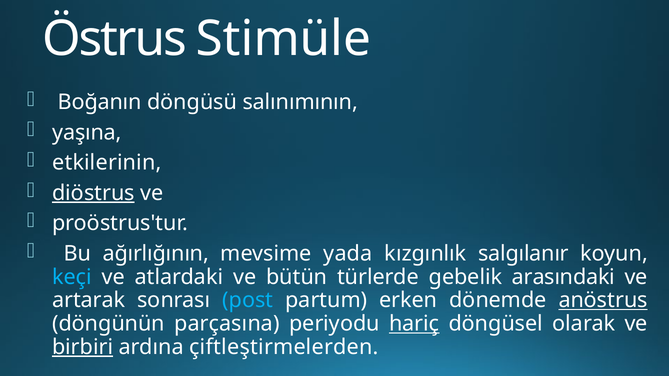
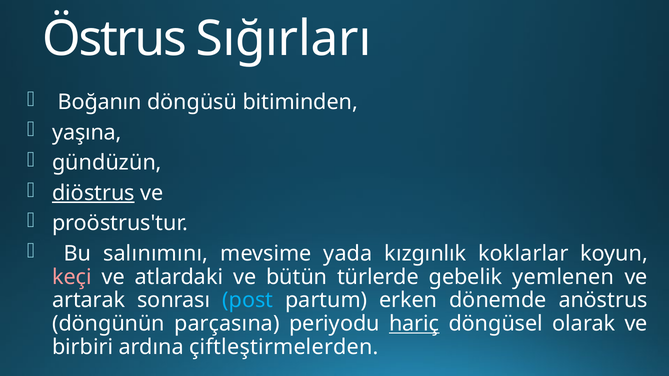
Stimüle: Stimüle -> Sığırları (283, 39)
salınımının: salınımının -> bitiminden (300, 102)
etkilerinin: etkilerinin -> gündüzün (107, 163)
ağırlığının: ağırlığının -> salınımını (156, 254)
salgılanır: salgılanır -> koklarlar (523, 254)
keçi colour: light blue -> pink (72, 277)
arasındaki: arasındaki -> yemlenen (563, 277)
anöstrus underline: present -> none (603, 301)
birbiri underline: present -> none (83, 347)
